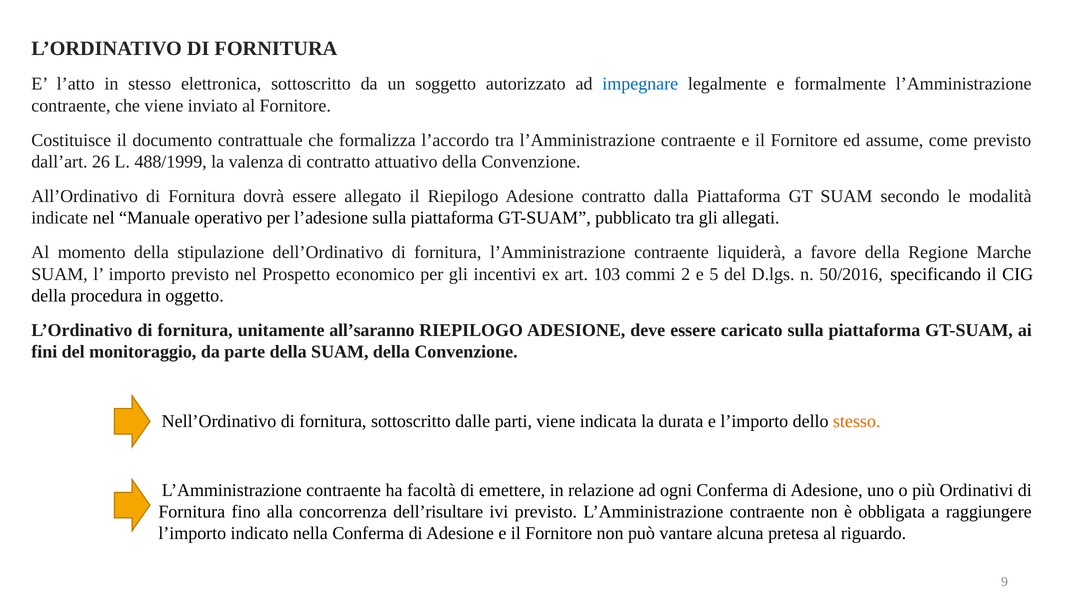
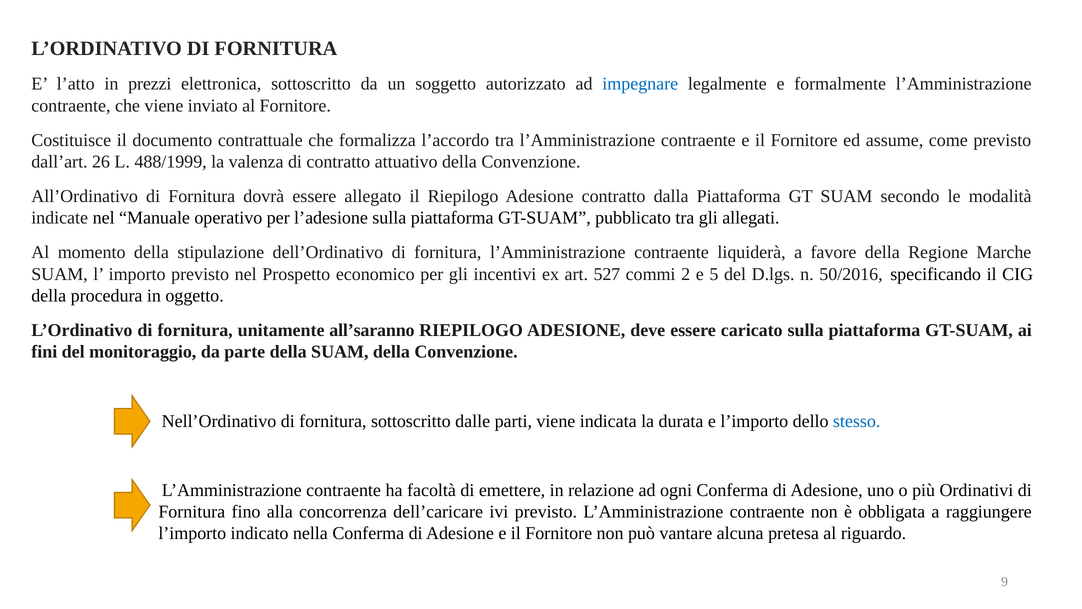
in stesso: stesso -> prezzi (150, 84)
103: 103 -> 527 (607, 274)
stesso colour: orange -> blue (857, 421)
dell’risultare: dell’risultare -> dell’caricare (438, 511)
